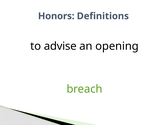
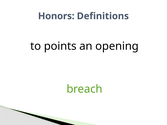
advise: advise -> points (60, 46)
